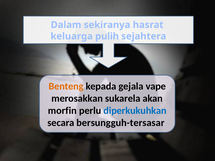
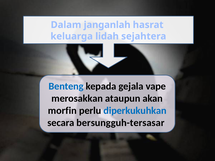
sekiranya: sekiranya -> janganlah (107, 25)
pulih: pulih -> lidah (107, 36)
Benteng colour: orange -> blue (66, 86)
sukarela: sukarela -> ataupun (123, 99)
